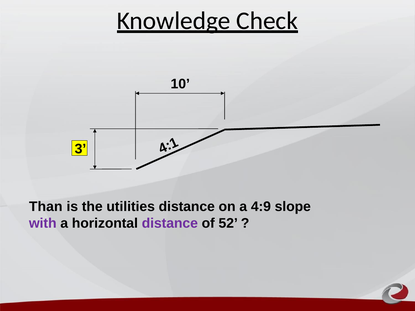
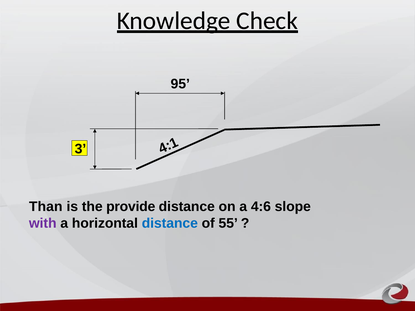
10: 10 -> 95 (180, 84)
utilities: utilities -> provide (131, 207)
4:9: 4:9 -> 4:6 (261, 207)
distance colour: purple -> blue (170, 223)
52: 52 -> 55 (228, 223)
